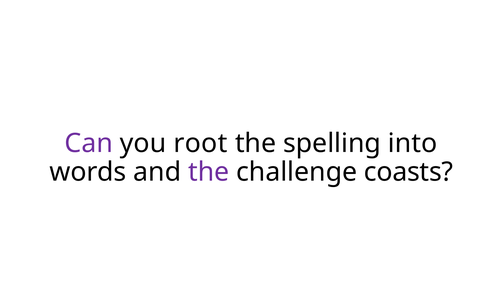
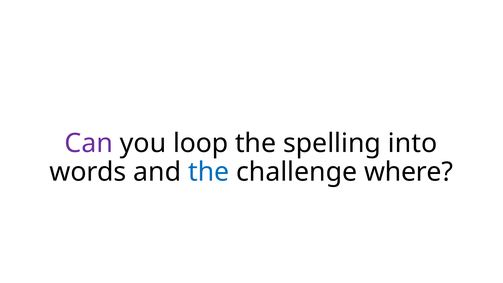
root: root -> loop (201, 143)
the colour: purple -> blue (209, 172)
coasts: coasts -> where (409, 172)
